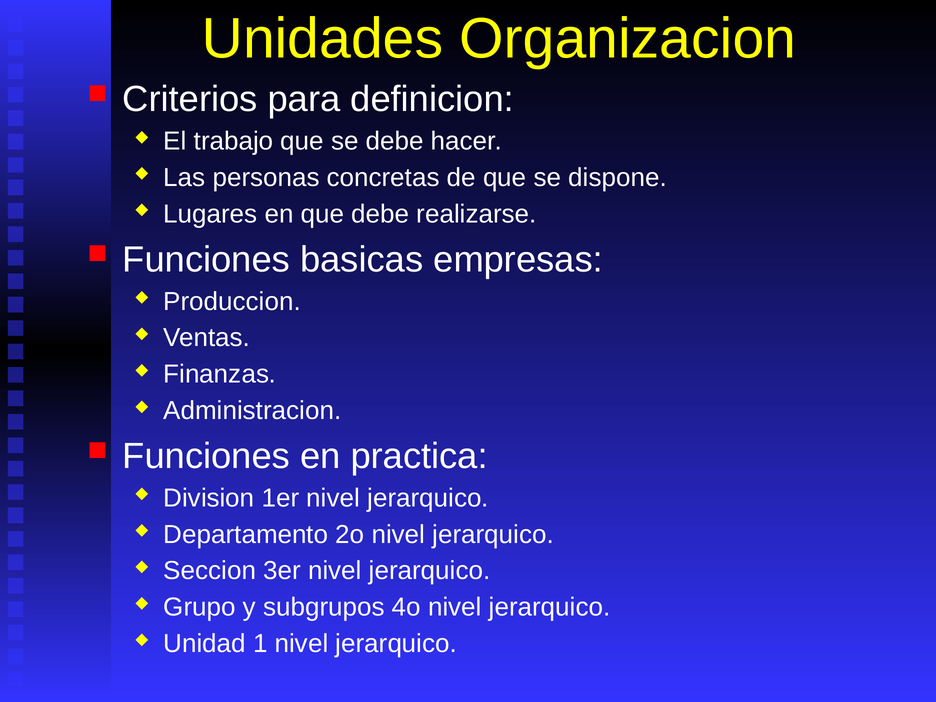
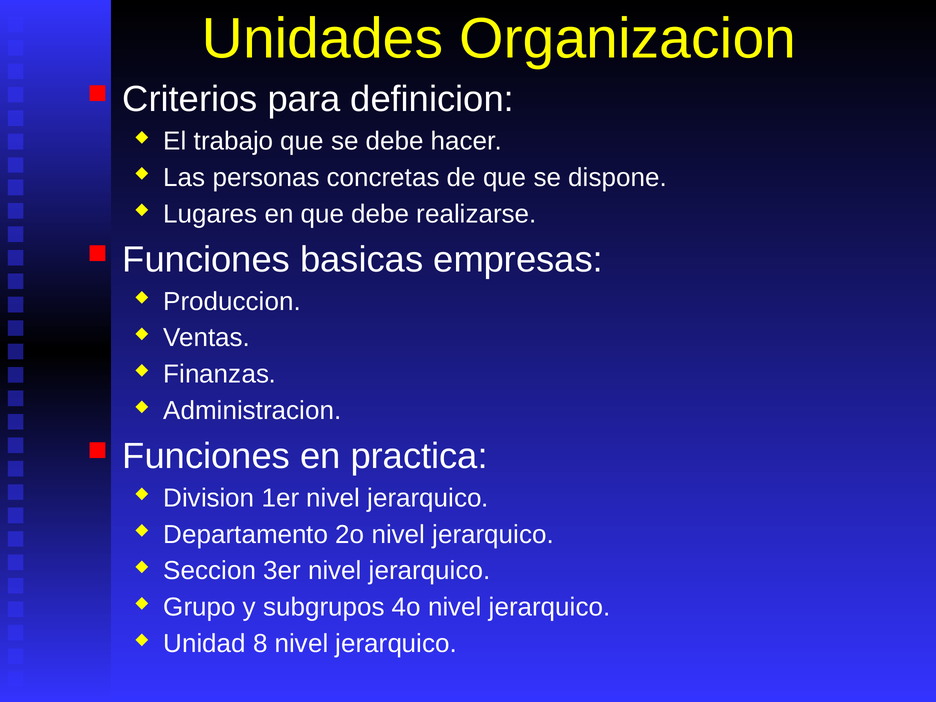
1: 1 -> 8 (260, 644)
